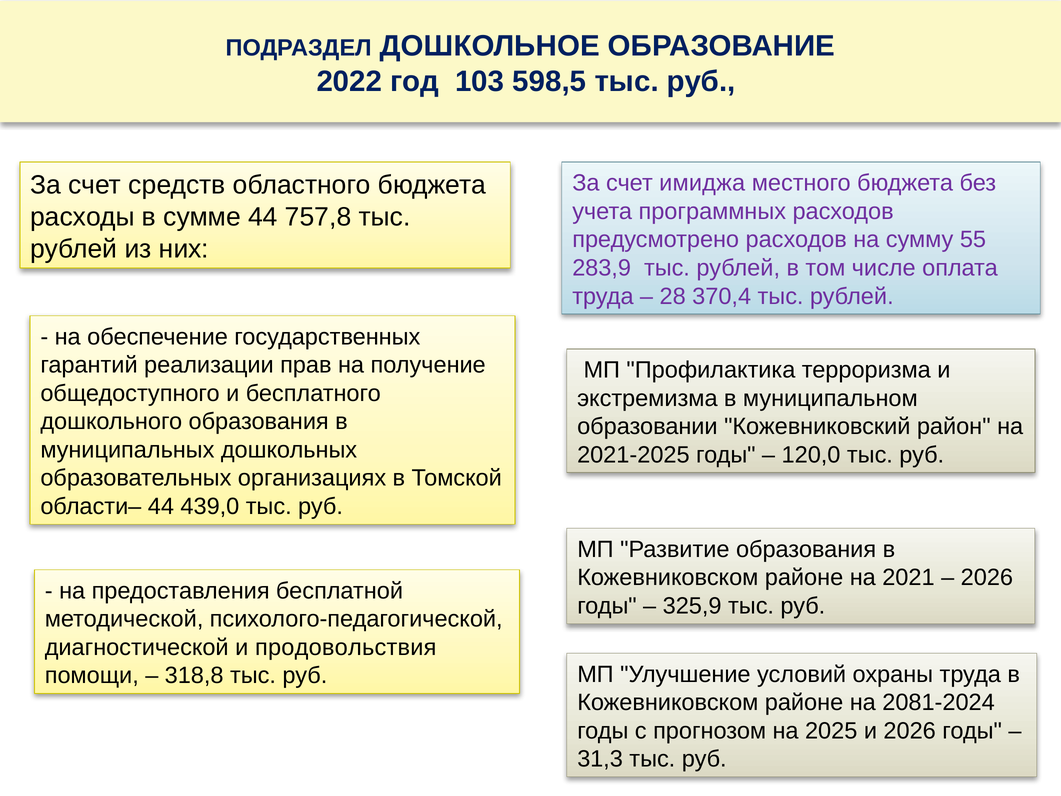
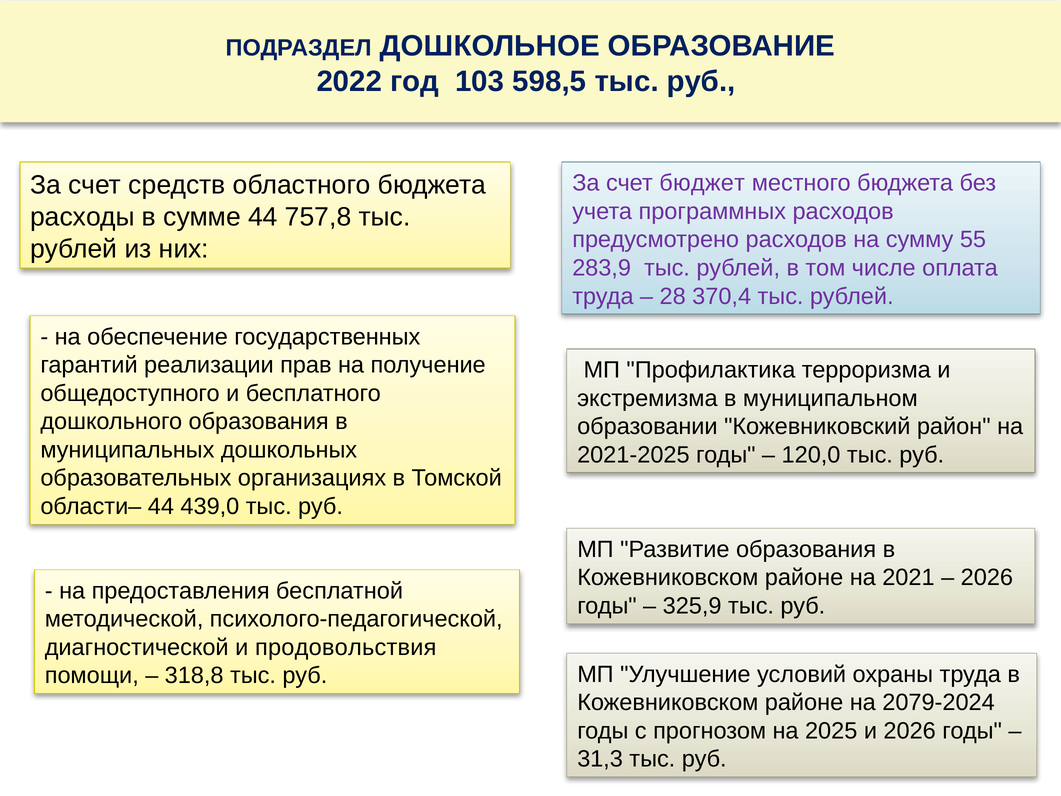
имиджа: имиджа -> бюджет (702, 183)
2081-2024: 2081-2024 -> 2079-2024 (939, 702)
